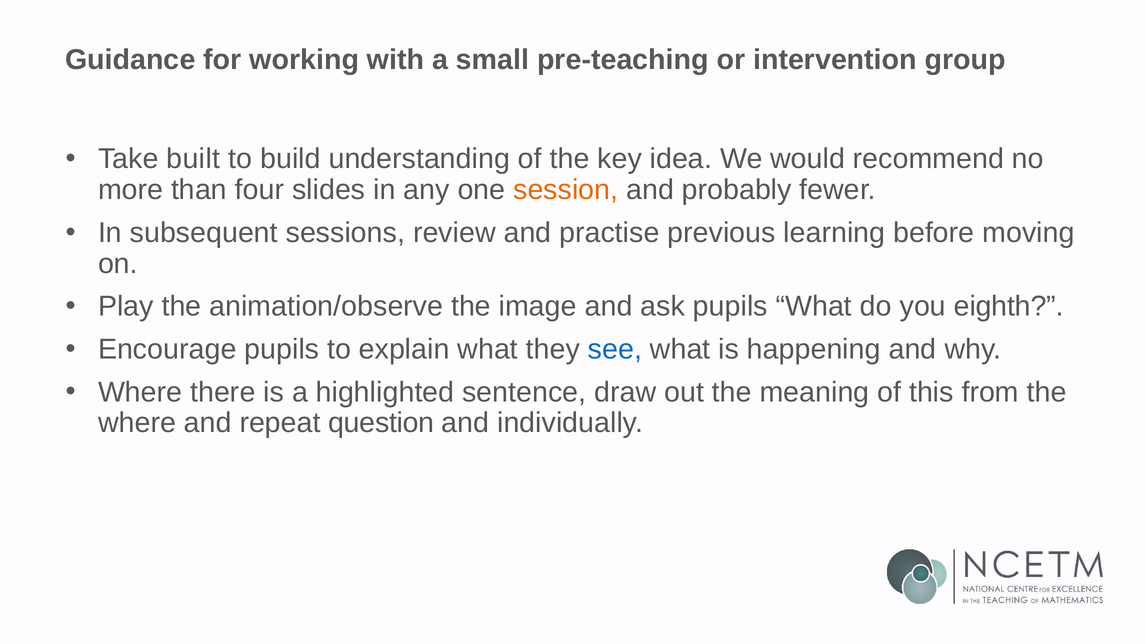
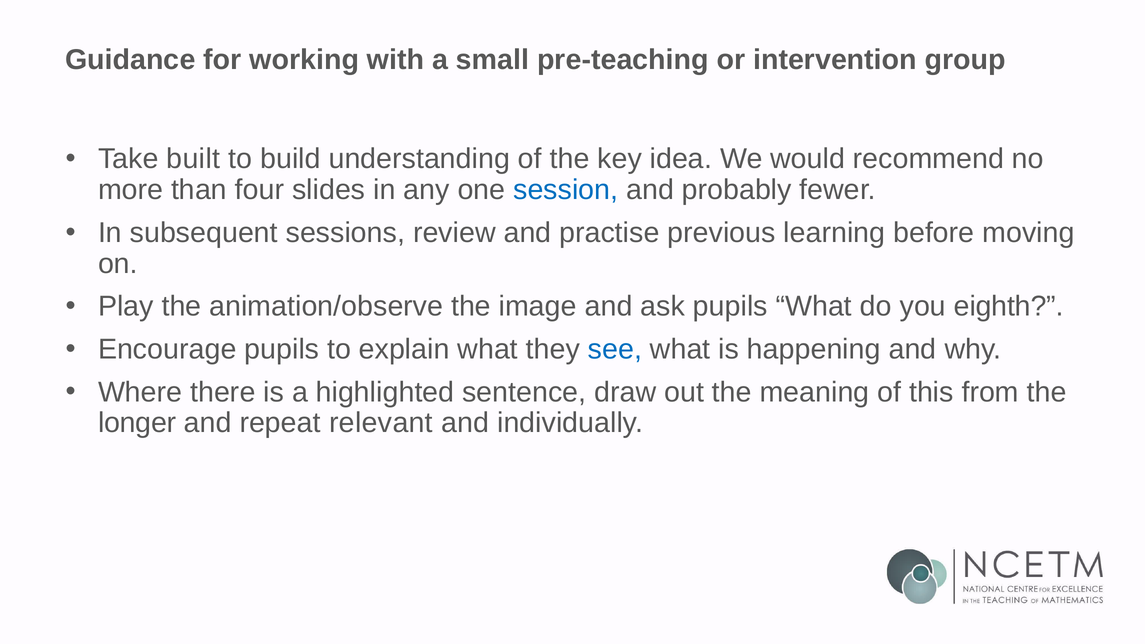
session colour: orange -> blue (566, 190)
where: where -> longer (137, 423)
question: question -> relevant (381, 423)
